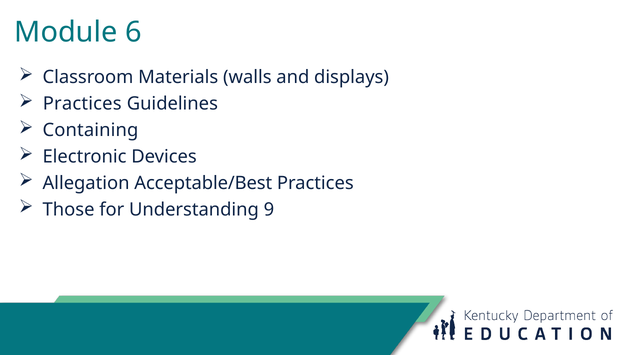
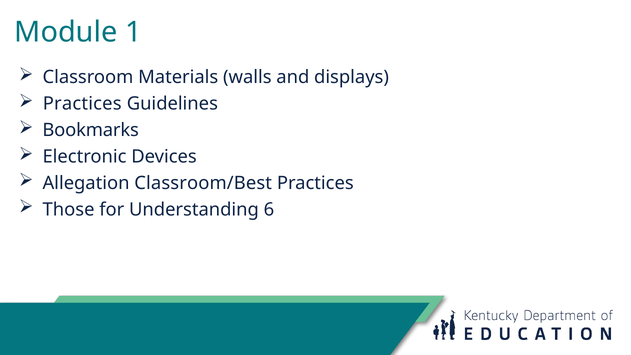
6: 6 -> 1 (133, 32)
Containing: Containing -> Bookmarks (91, 130)
Acceptable/Best: Acceptable/Best -> Classroom/Best (203, 183)
9: 9 -> 6 (269, 209)
